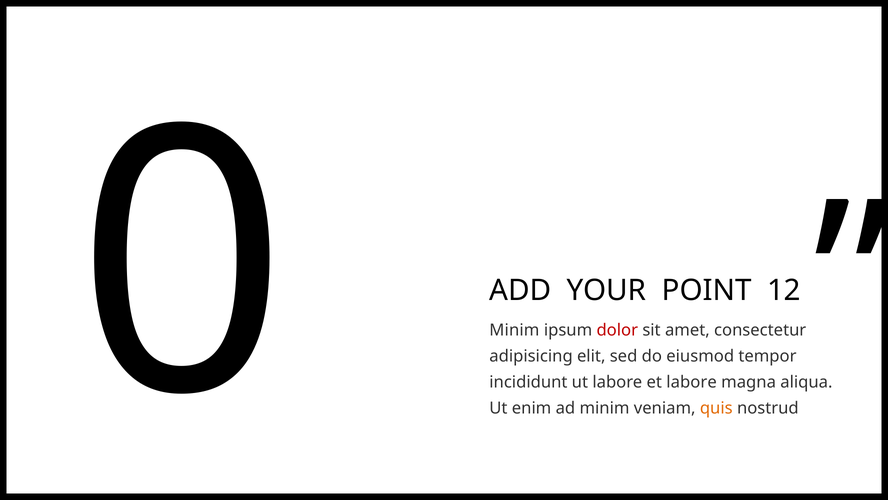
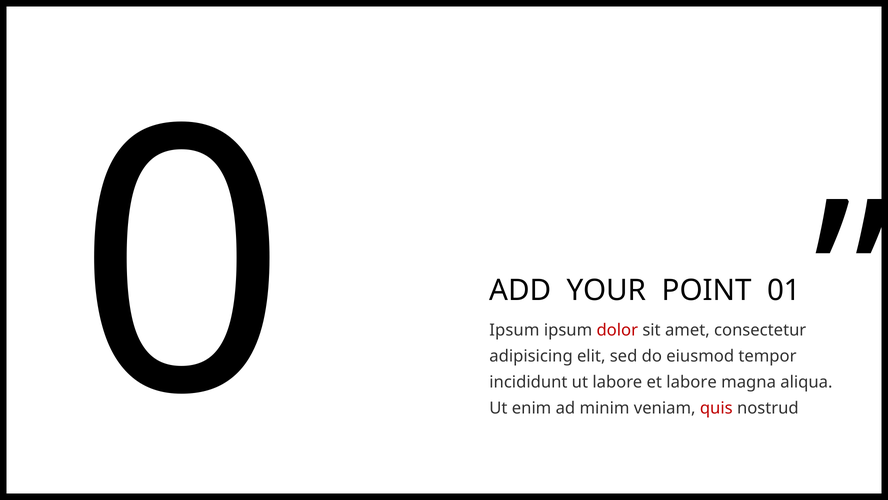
12: 12 -> 01 (784, 290)
Minim: Minim -> Ipsum (514, 330)
quis colour: orange -> red (716, 408)
